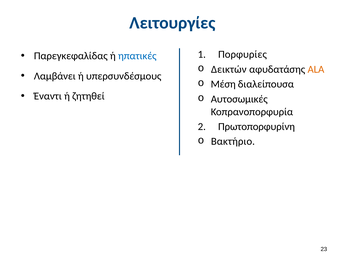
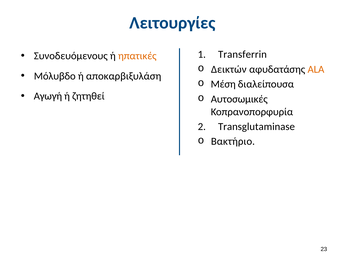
Πορφυρίες: Πορφυρίες -> Transferrin (242, 54)
Παρεγκεφαλίδας: Παρεγκεφαλίδας -> Συνοδευόμενους (71, 56)
ηπατικές colour: blue -> orange (137, 56)
Λαμβάνει: Λαμβάνει -> Μόλυβδο (55, 76)
υπερσυνδέσμους: υπερσυνδέσμους -> αποκαρβιξυλάση (124, 76)
Έναντι: Έναντι -> Αγωγή (48, 96)
Πρωτοπορφυρίνη: Πρωτοπορφυρίνη -> Transglutaminase (256, 127)
